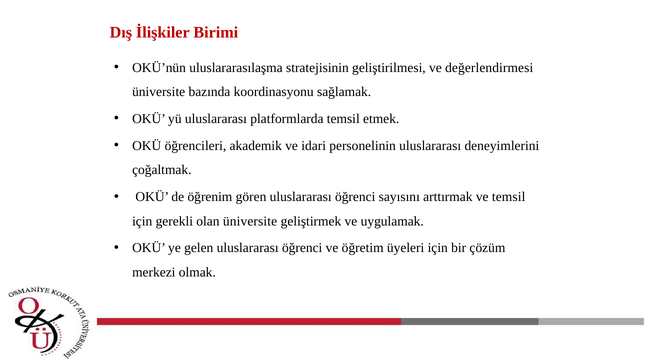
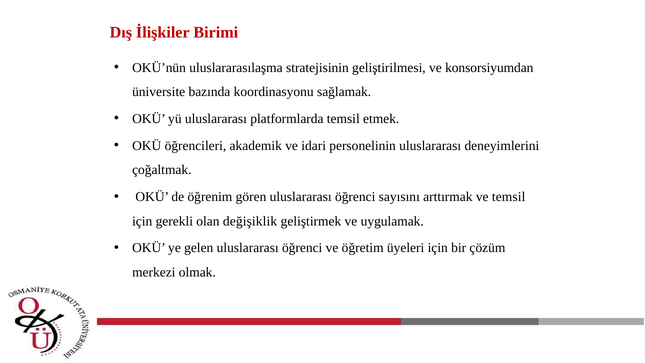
değerlendirmesi: değerlendirmesi -> konsorsiyumdan (489, 68)
olan üniversite: üniversite -> değişiklik (250, 221)
